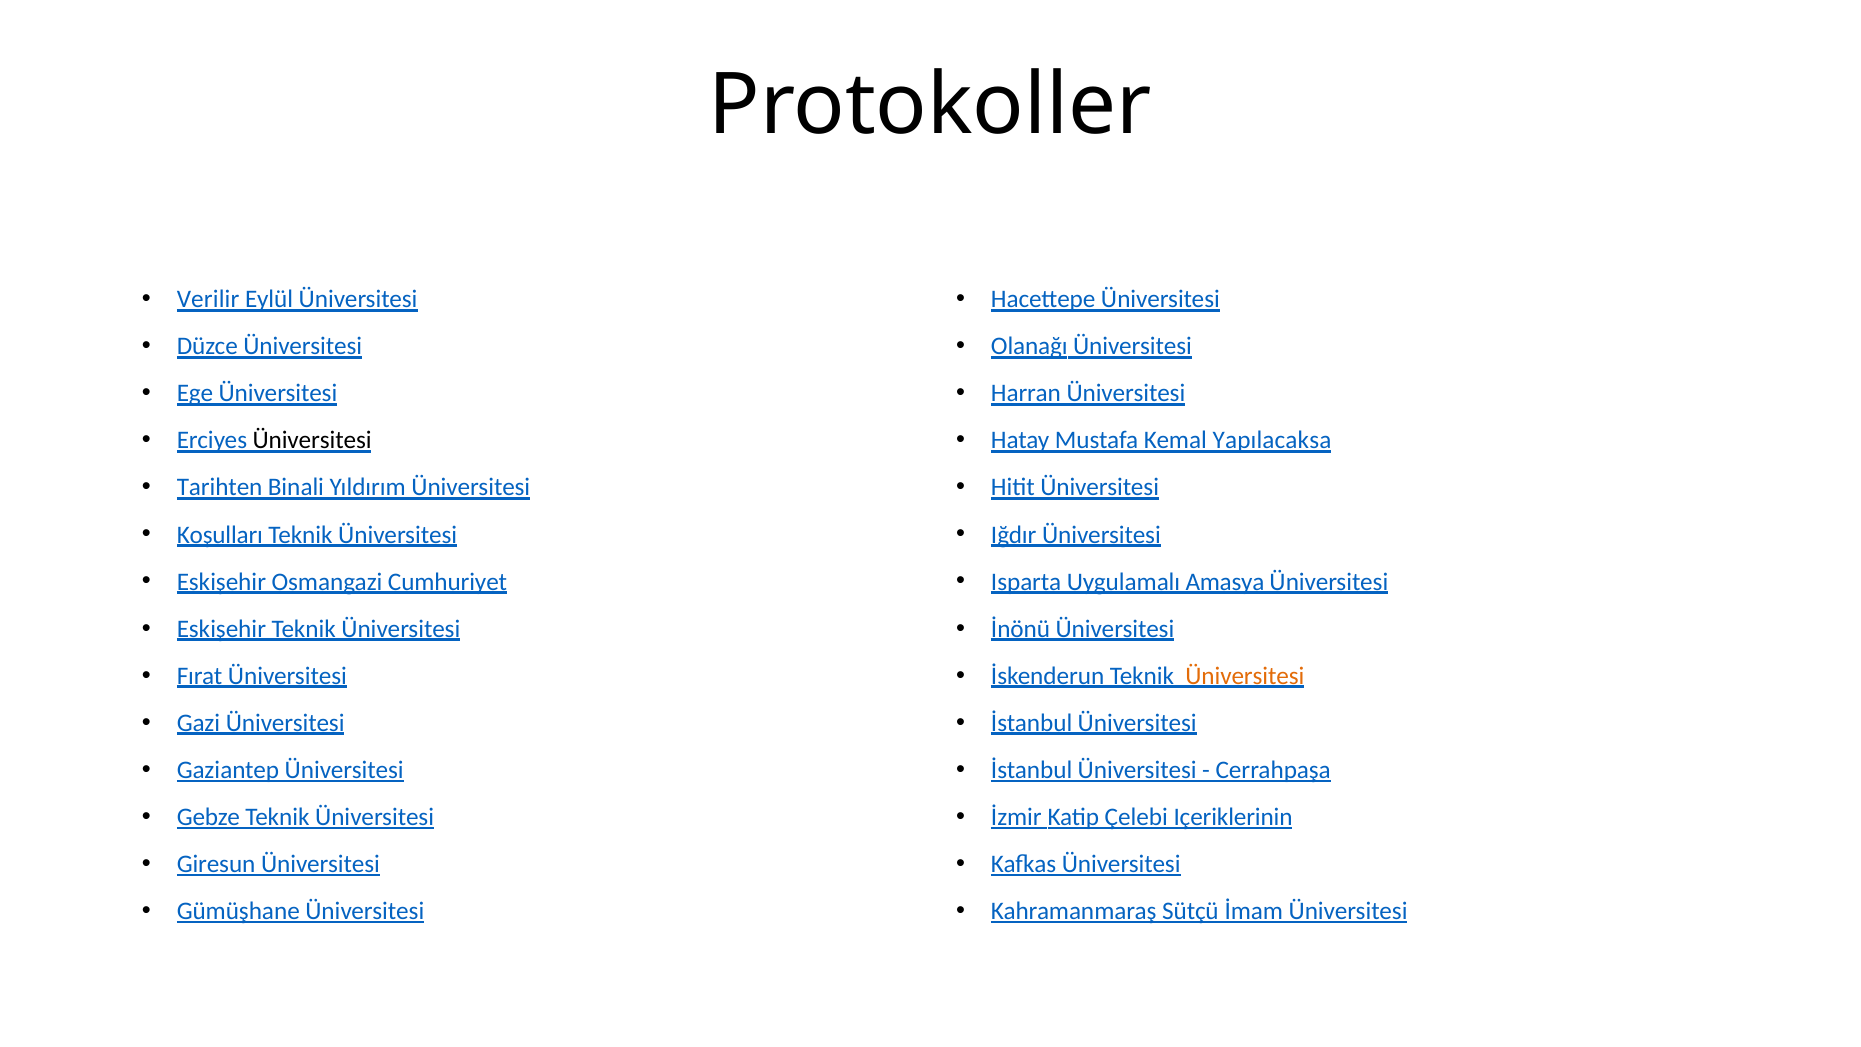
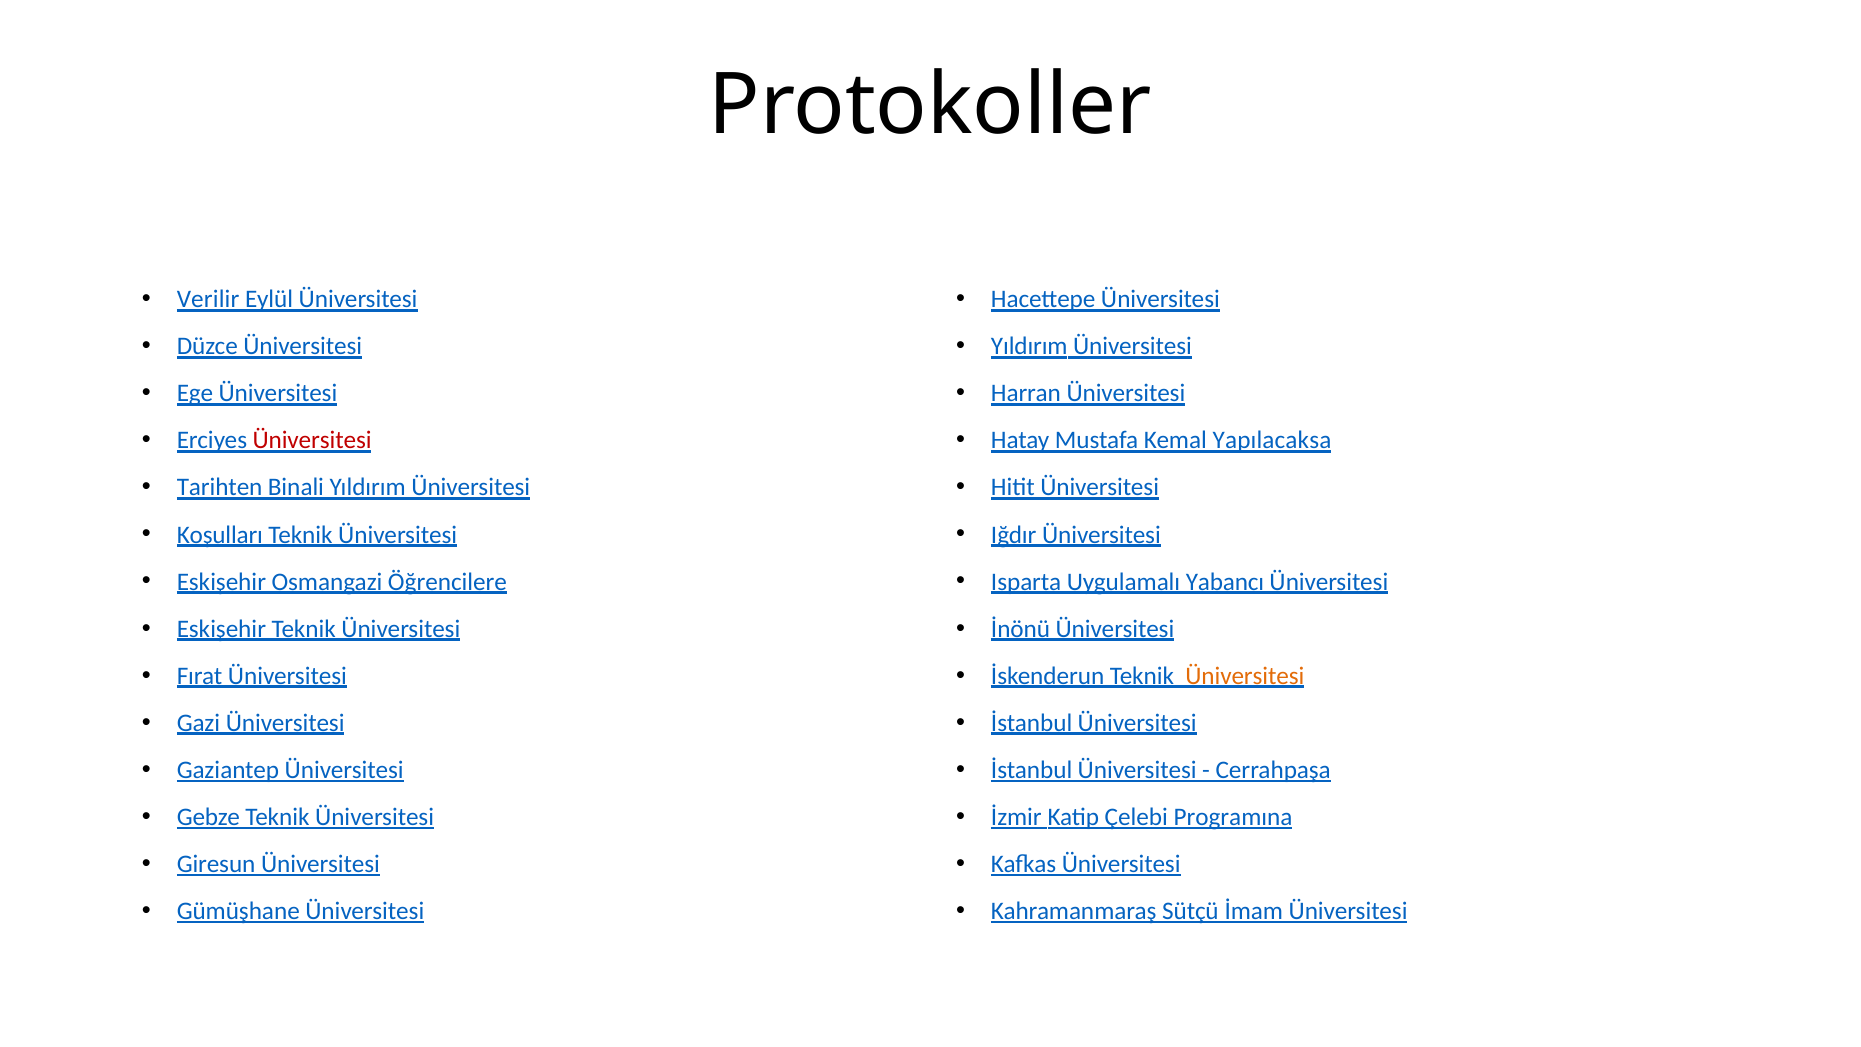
Olanağı: Olanağı -> Yıldırım (1029, 346)
Üniversitesi colour: black -> red (312, 441)
Cumhuriyet: Cumhuriyet -> Öğrencilere (447, 582)
Amasya: Amasya -> Yabancı (1225, 582)
Içeriklerinin: Içeriklerinin -> Programına (1233, 817)
